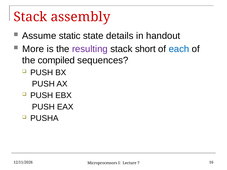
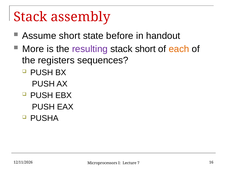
Assume static: static -> short (70, 36)
details: details -> before (120, 36)
each colour: blue -> orange (179, 49)
compiled: compiled -> registers (56, 60)
